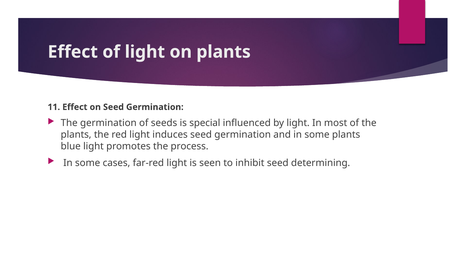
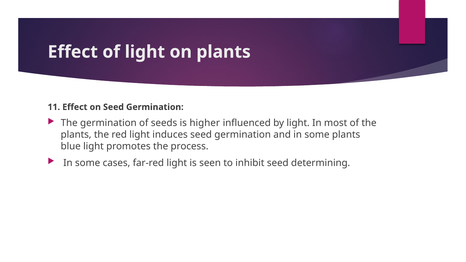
special: special -> higher (205, 123)
